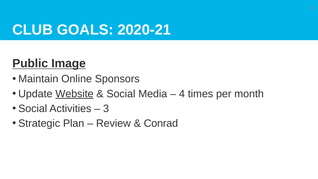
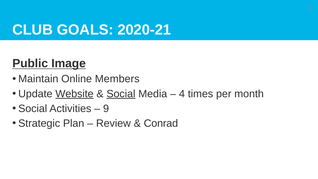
Sponsors: Sponsors -> Members (117, 79)
Social underline: none -> present (121, 94)
3: 3 -> 9 (106, 108)
